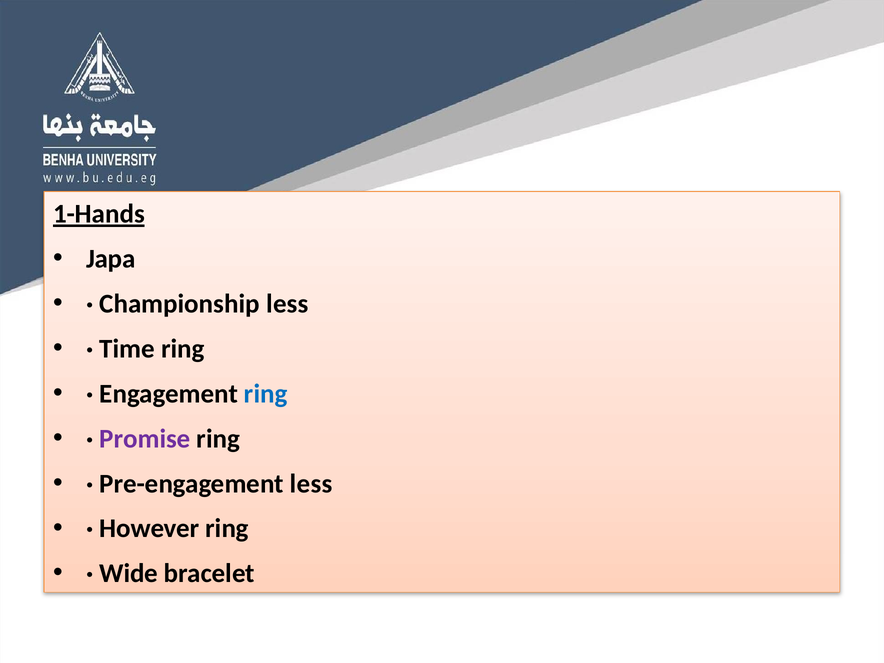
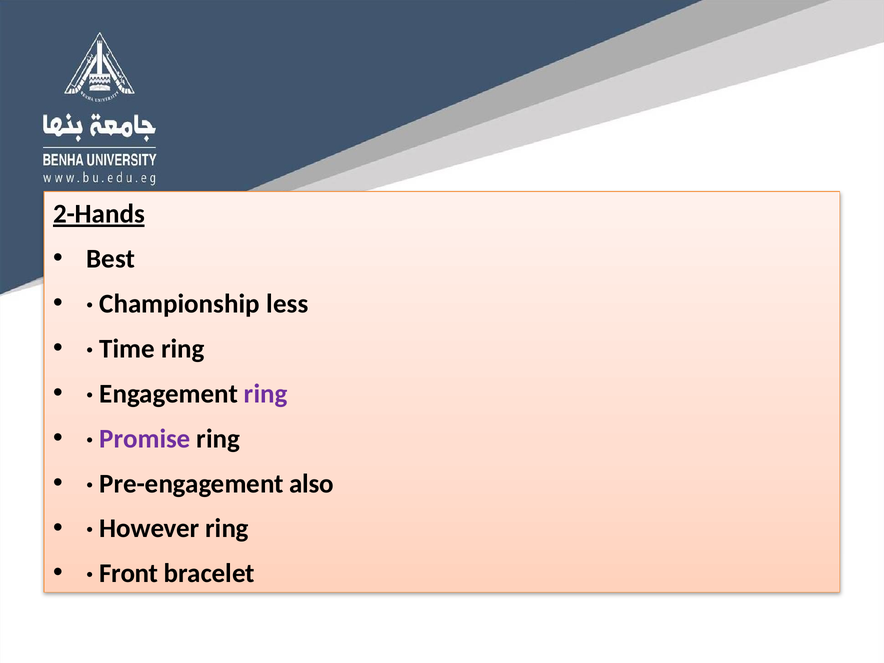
1-Hands: 1-Hands -> 2-Hands (99, 214)
Japa: Japa -> Best (111, 259)
ring colour: blue -> purple (266, 394)
Pre-engagement less: less -> also (312, 484)
Wide: Wide -> Front (129, 573)
